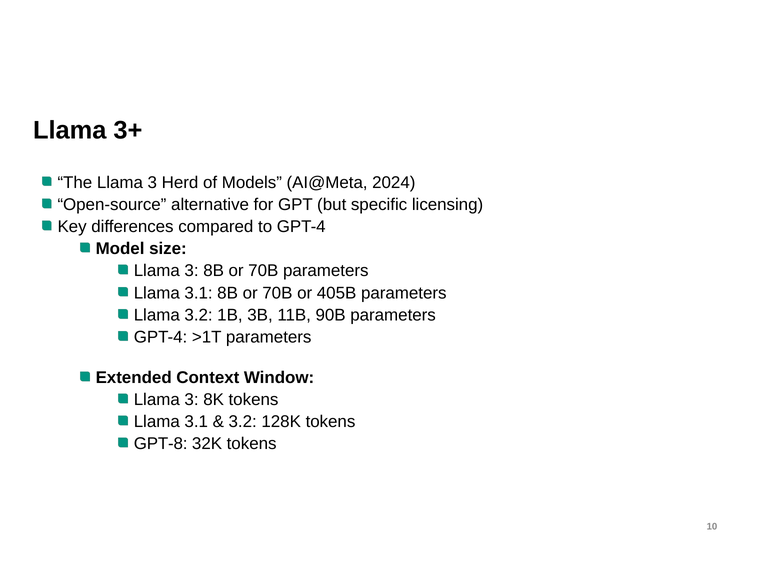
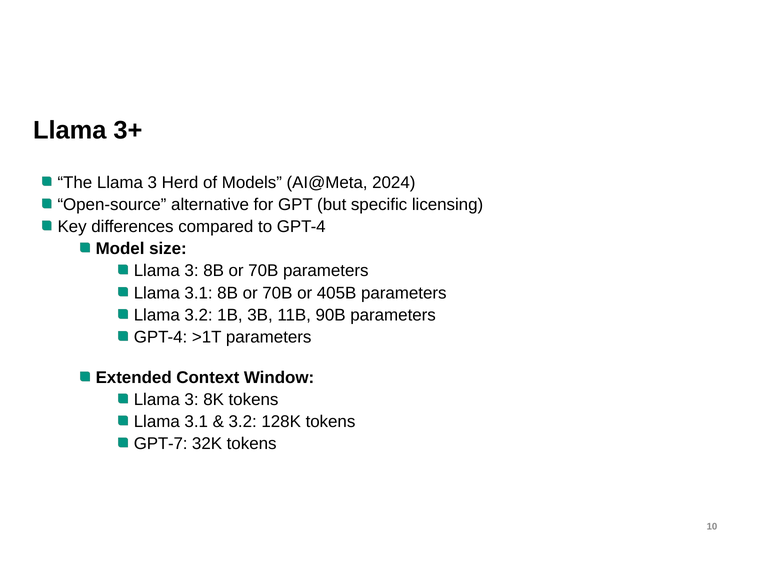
GPT-8: GPT-8 -> GPT-7 (161, 444)
